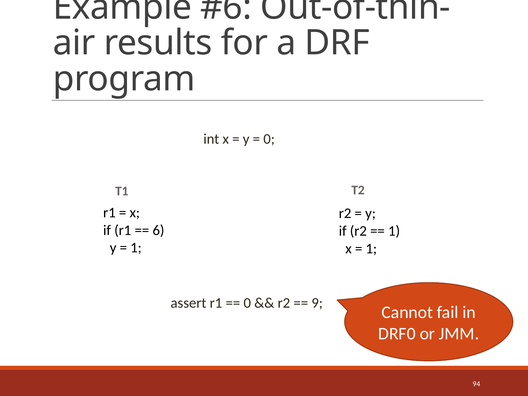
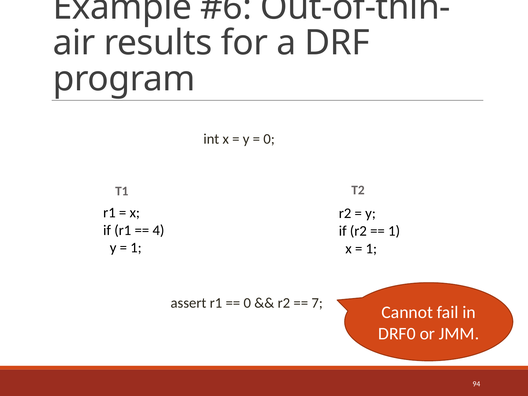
6: 6 -> 4 (158, 230)
9: 9 -> 7 (317, 303)
